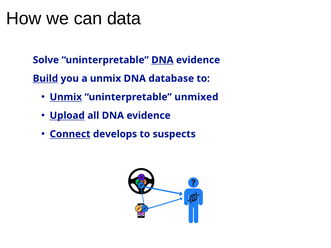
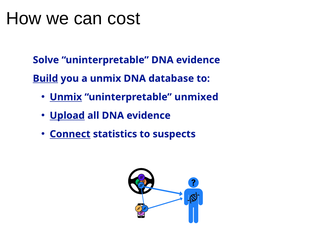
data: data -> cost (124, 18)
DNA underline: present -> none (162, 60)
develops: develops -> statistics (115, 134)
